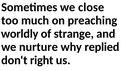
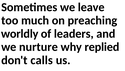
close: close -> leave (91, 7)
strange: strange -> leaders (74, 33)
right: right -> calls (42, 60)
